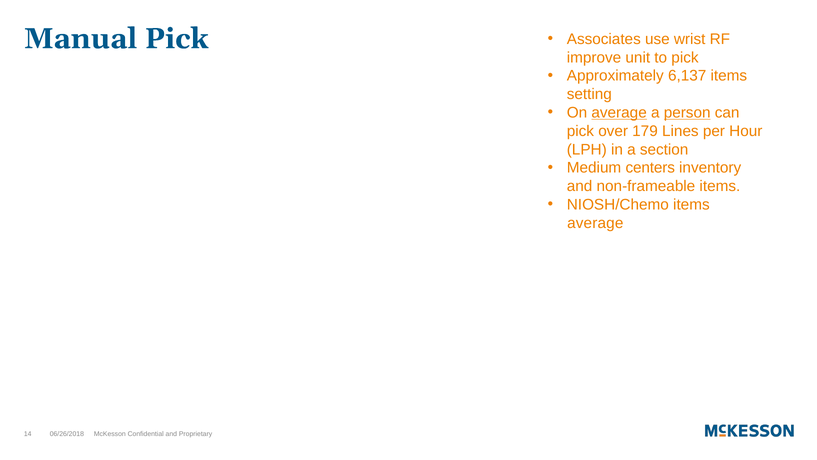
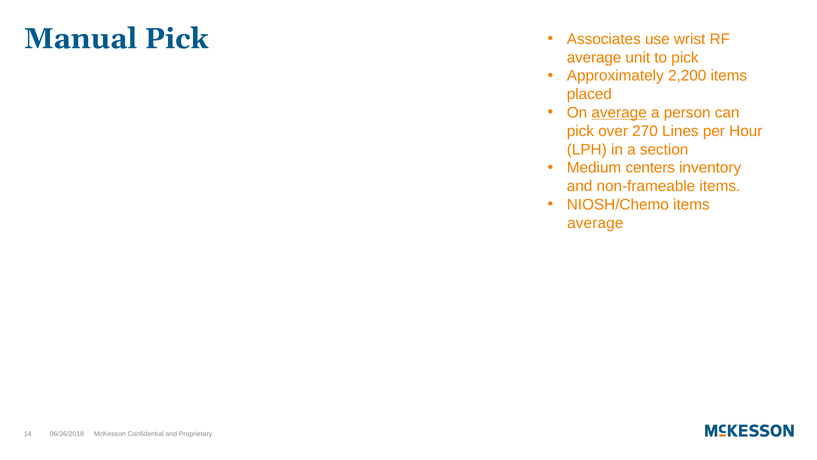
improve: improve -> average (594, 57)
6,137: 6,137 -> 2,200 (687, 76)
setting: setting -> placed (589, 94)
person underline: present -> none (687, 113)
179: 179 -> 270 (645, 131)
